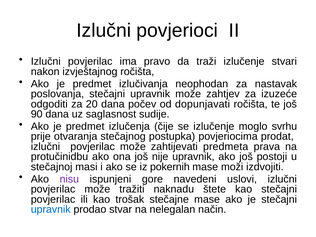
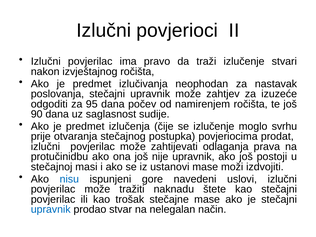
20: 20 -> 95 (92, 104)
dopunjavati: dopunjavati -> namirenjem (203, 104)
predmeta: predmeta -> odlaganja (226, 147)
pokernih: pokernih -> ustanovi (170, 167)
nisu colour: purple -> blue (69, 179)
